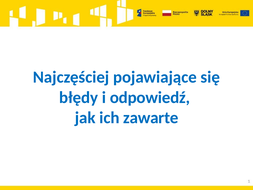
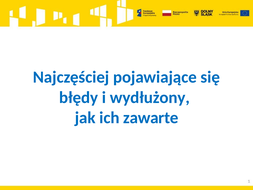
odpowiedź: odpowiedź -> wydłużony (150, 97)
